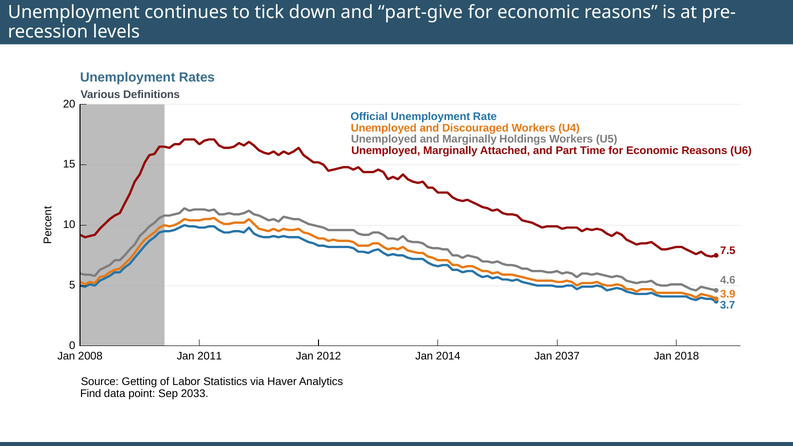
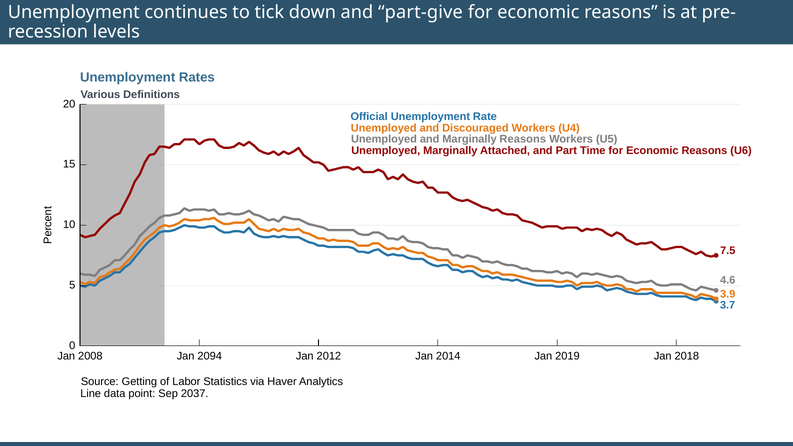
Marginally Holdings: Holdings -> Reasons (523, 139)
2011: 2011 -> 2094 (210, 356)
2037: 2037 -> 2019 (567, 356)
Find: Find -> Line (91, 394)
2033: 2033 -> 2037 (195, 394)
